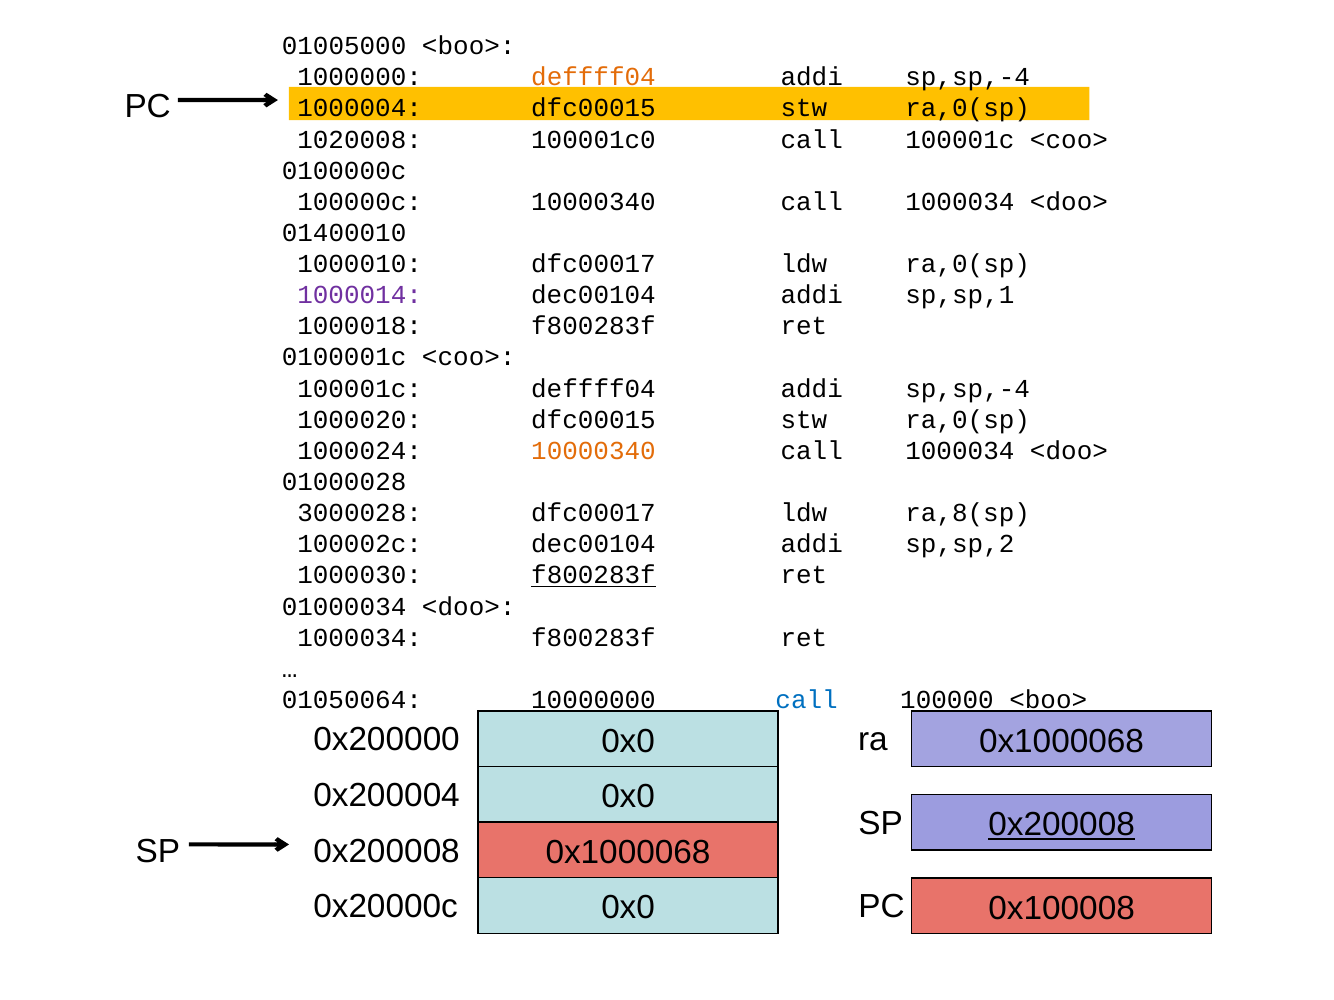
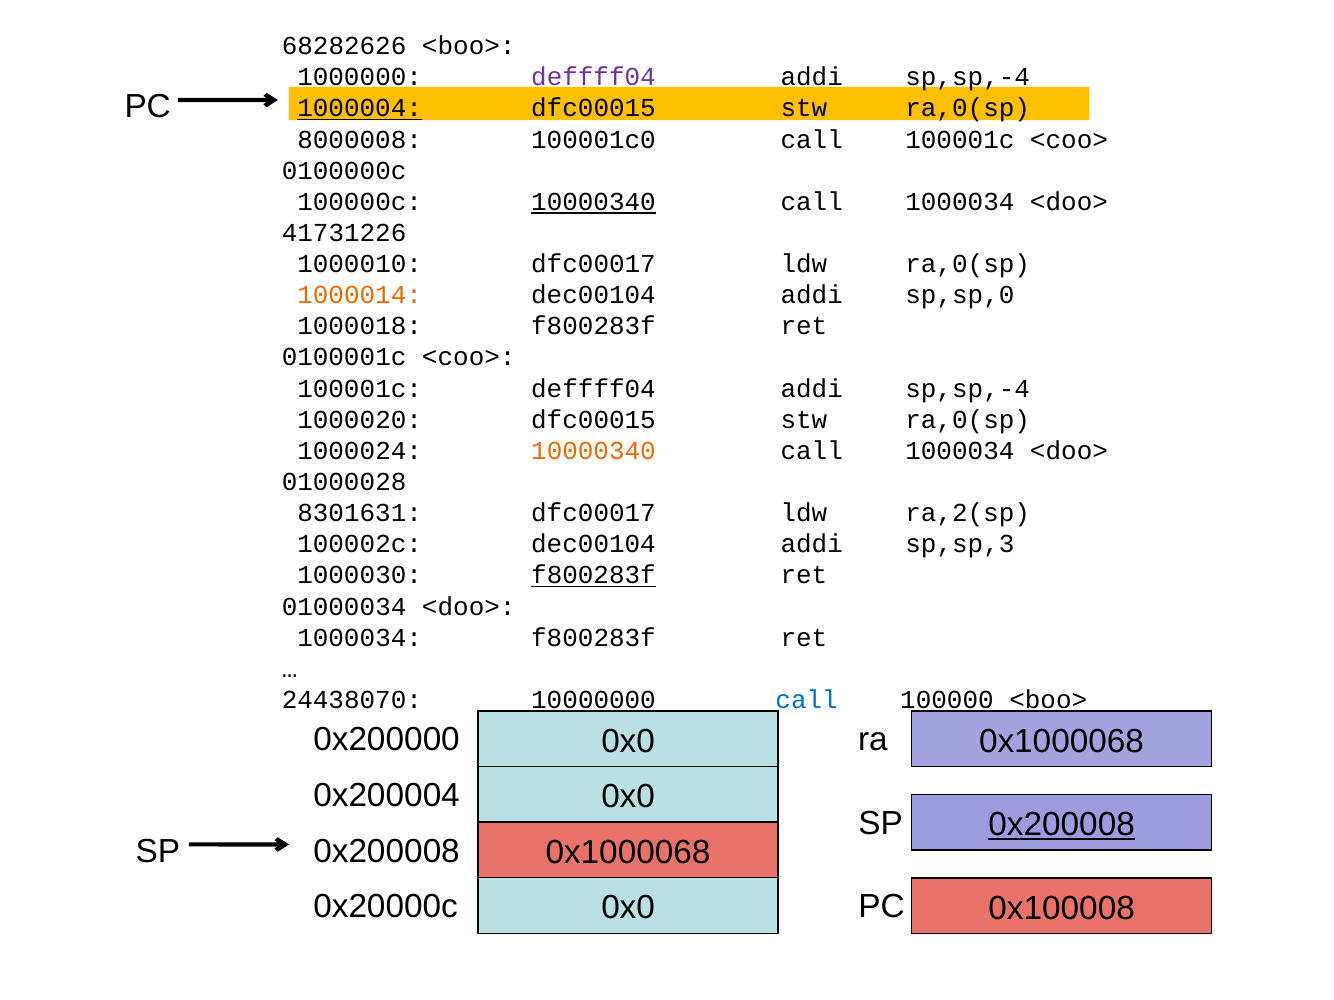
01005000: 01005000 -> 68282626 (344, 46)
deffff04 colour: orange -> purple (593, 77)
1000004 underline: none -> present (360, 108)
1020008: 1020008 -> 8000008 (360, 140)
10000340 underline: none -> present (593, 202)
01400010: 01400010 -> 41731226 (344, 233)
1000014 colour: purple -> orange (360, 295)
sp,sp,1: sp,sp,1 -> sp,sp,0 (960, 295)
3000028: 3000028 -> 8301631 (360, 513)
ra,8(sp: ra,8(sp -> ra,2(sp (968, 513)
sp,sp,2: sp,sp,2 -> sp,sp,3 (960, 544)
01050064: 01050064 -> 24438070 (352, 700)
